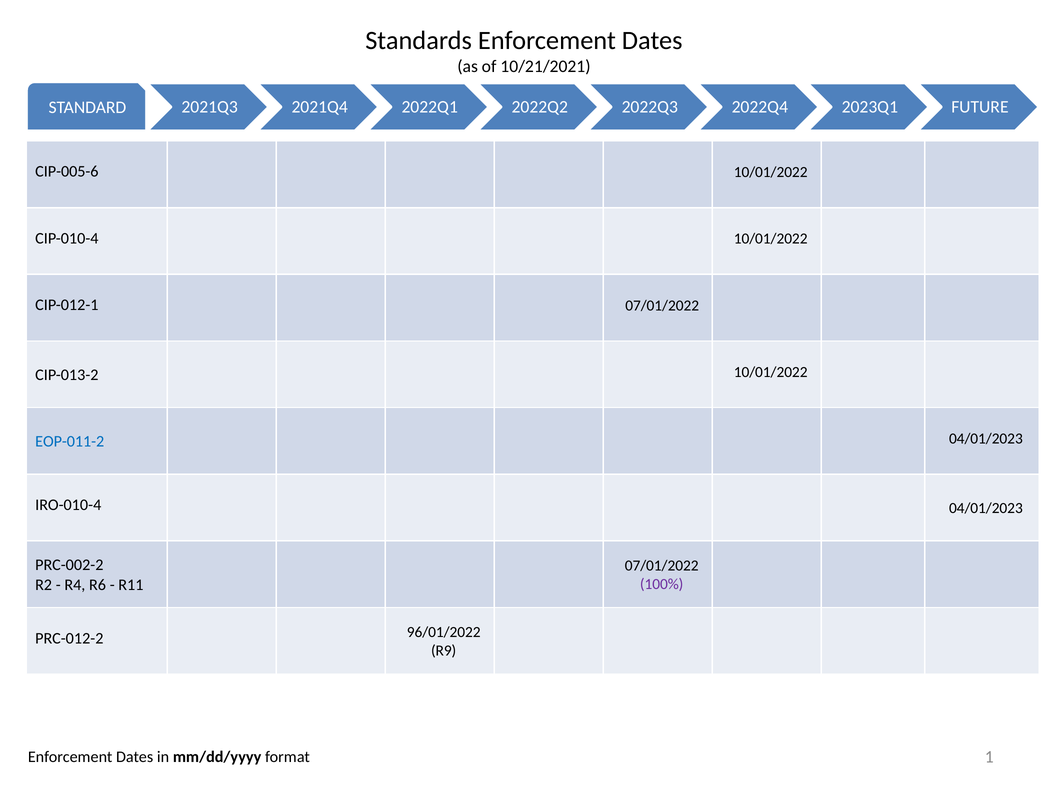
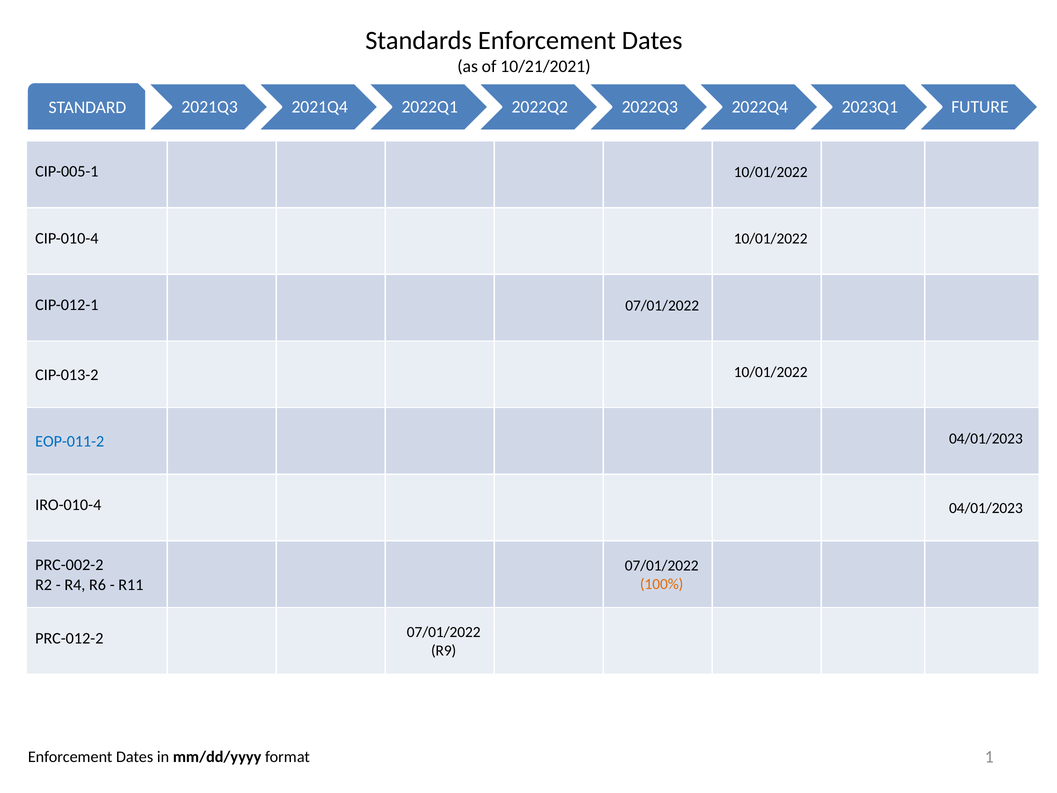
CIP-005-6: CIP-005-6 -> CIP-005-1 (67, 172)
100% colour: purple -> orange (662, 584)
PRC-012-2 96/01/2022: 96/01/2022 -> 07/01/2022 (444, 632)
